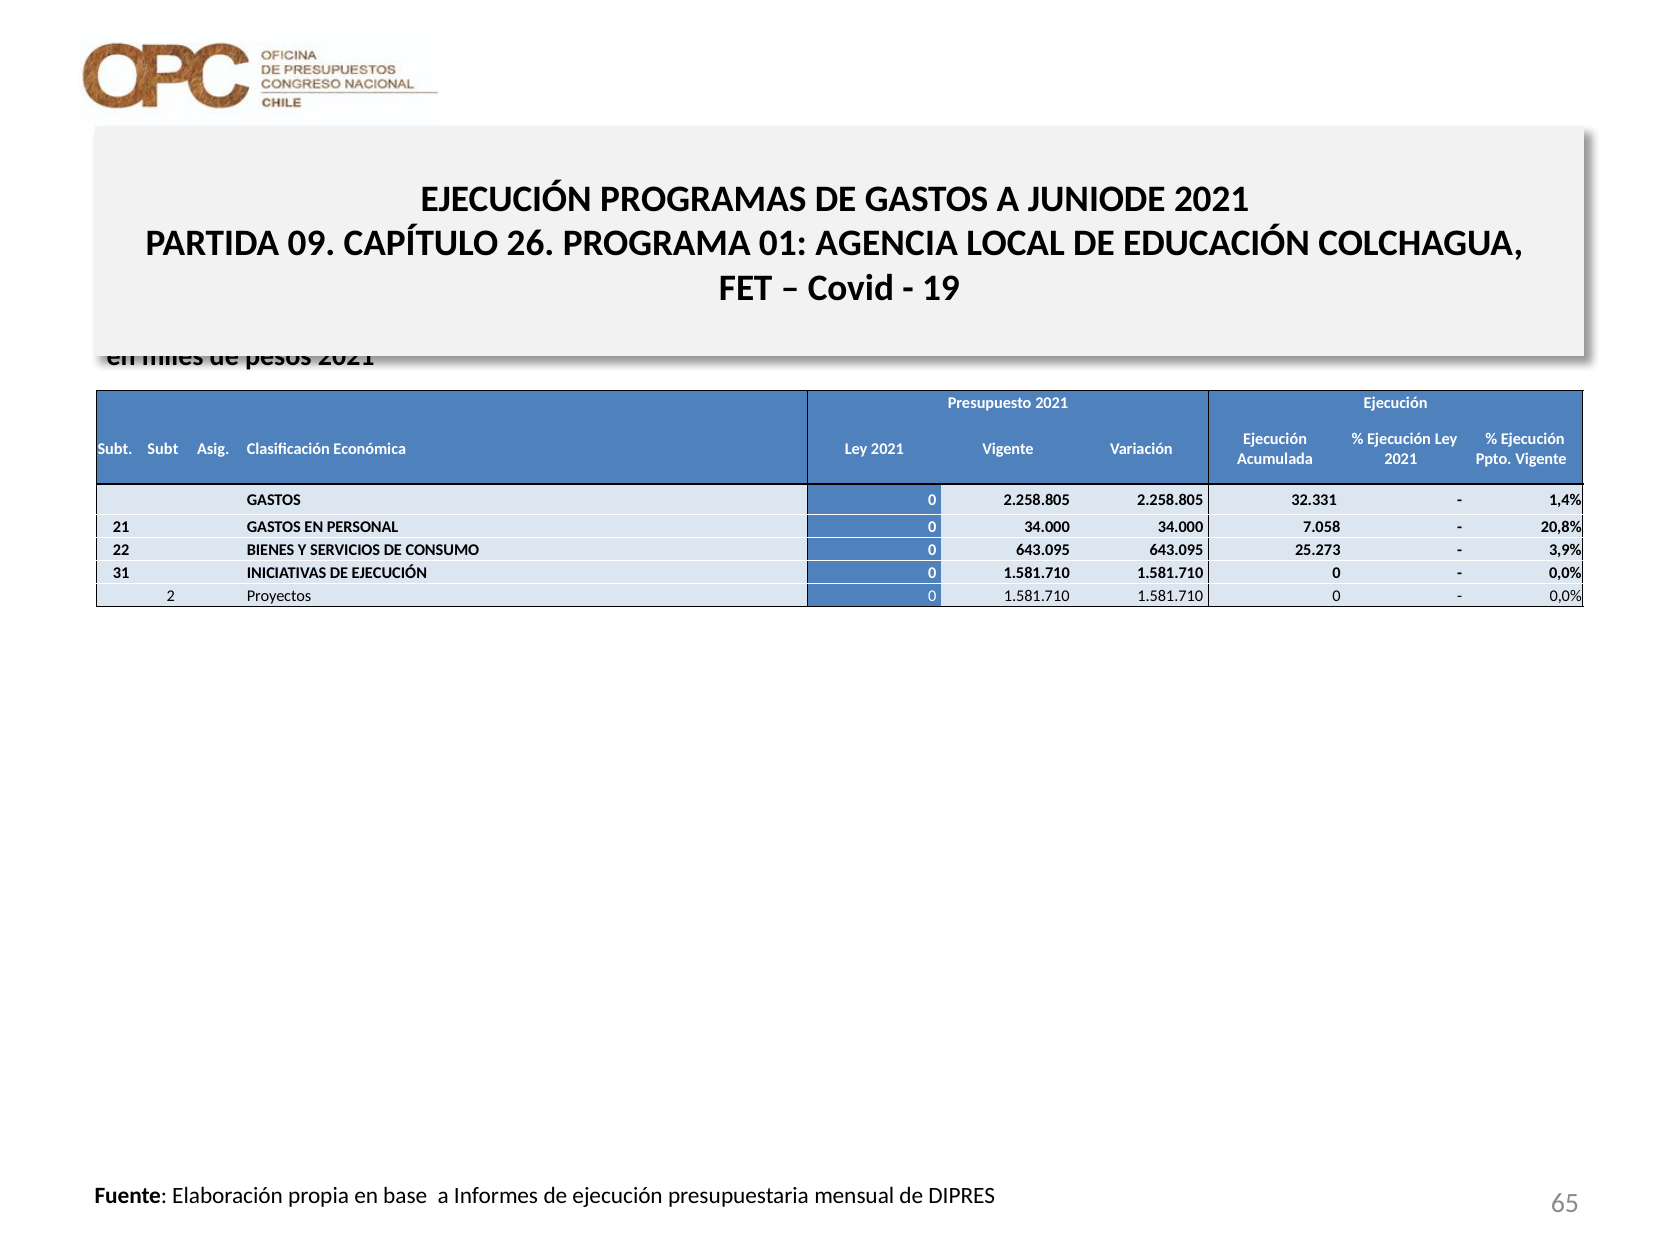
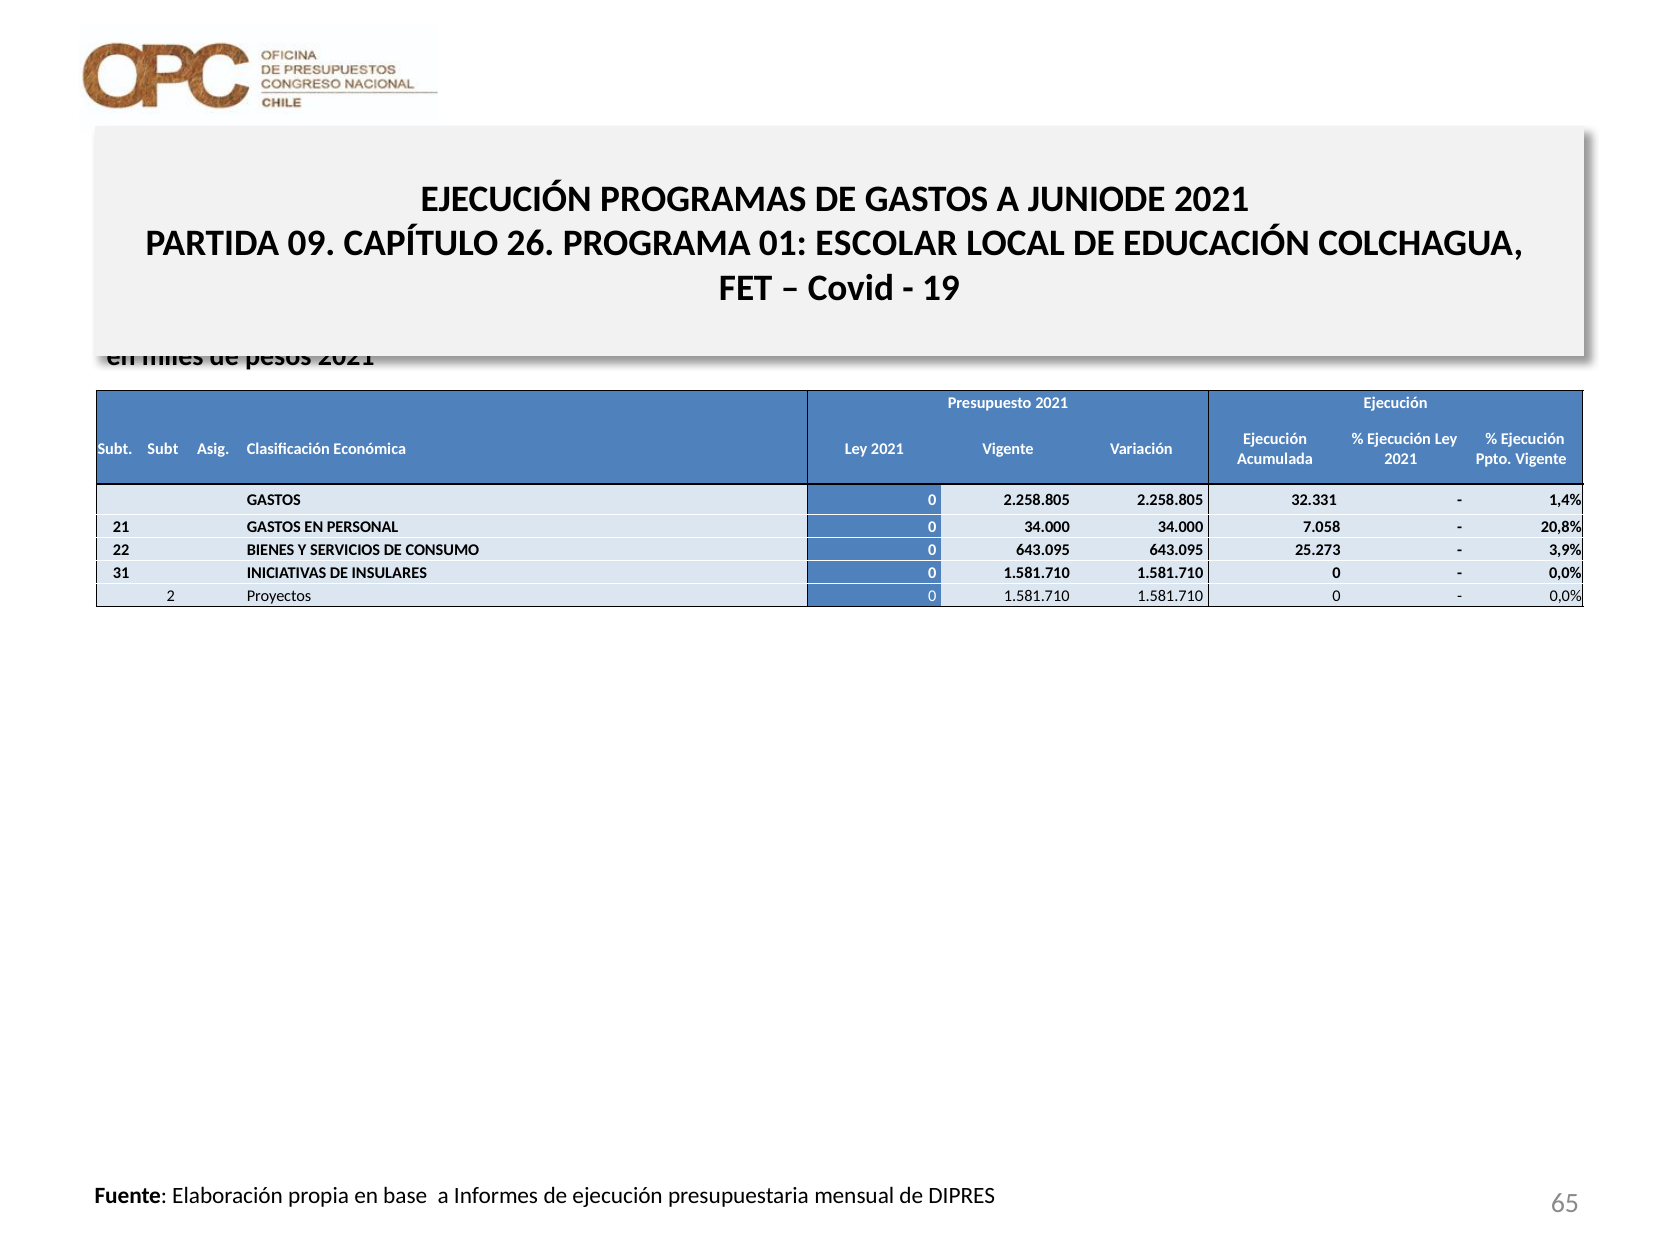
AGENCIA: AGENCIA -> ESCOLAR (887, 244)
INICIATIVAS DE EJECUCIÓN: EJECUCIÓN -> INSULARES (389, 573)
